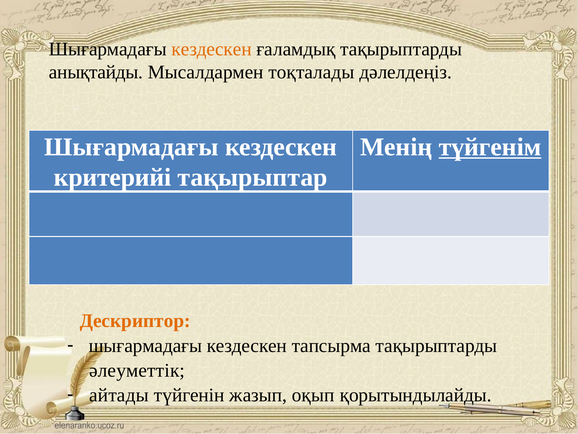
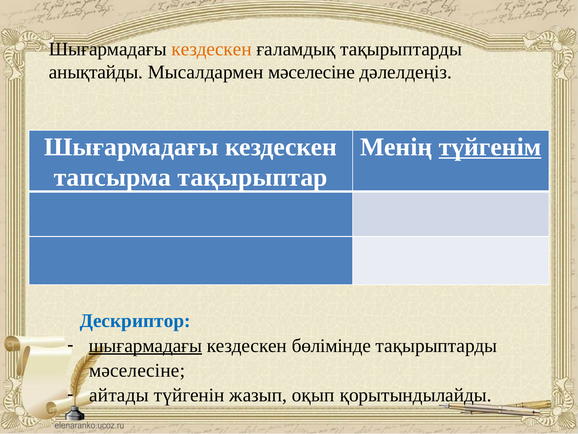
Мысалдармен тоқталады: тоқталады -> мәселесіне (312, 72)
критерийі: критерийі -> тапсырма (112, 177)
Дескриптор colour: orange -> blue (135, 321)
шығармадағы underline: none -> present (145, 345)
тапсырма: тапсырма -> бөлімінде (331, 345)
әлеуметтік: әлеуметтік -> мәселесіне (137, 370)
